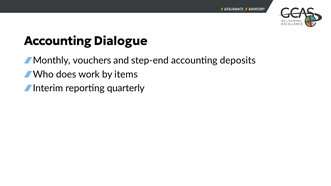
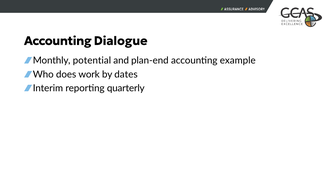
vouchers: vouchers -> potential (92, 61)
step-end: step-end -> plan-end (150, 61)
deposits: deposits -> example (238, 61)
items: items -> dates (126, 74)
